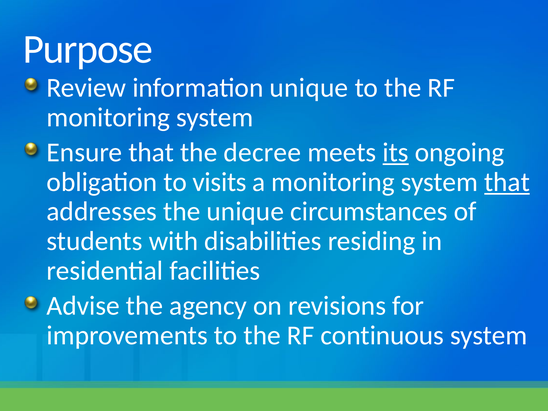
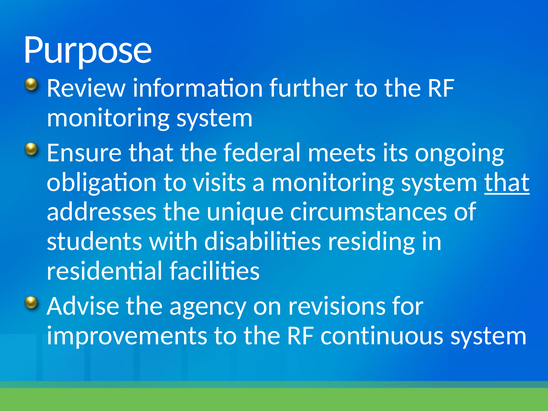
information unique: unique -> further (309, 88)
decree: decree -> federal (263, 152)
its underline: present -> none (396, 152)
